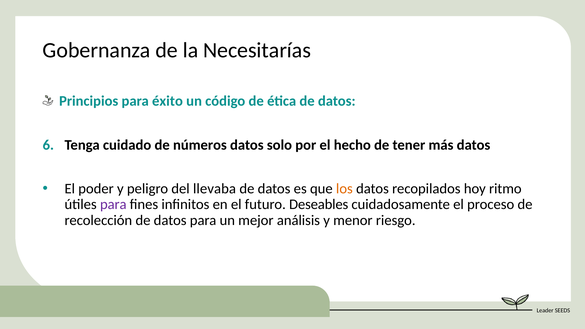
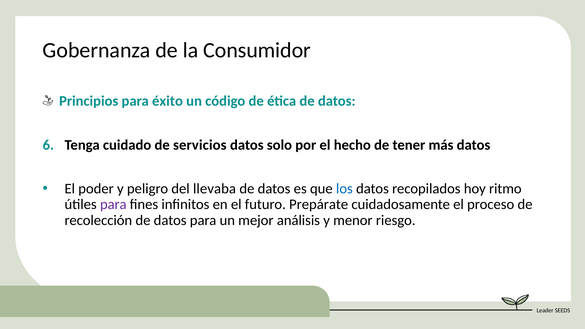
Necesitarías: Necesitarías -> Consumidor (257, 50)
números: números -> servicios (200, 145)
los colour: orange -> blue (344, 189)
Deseables: Deseables -> Prepárate (319, 204)
